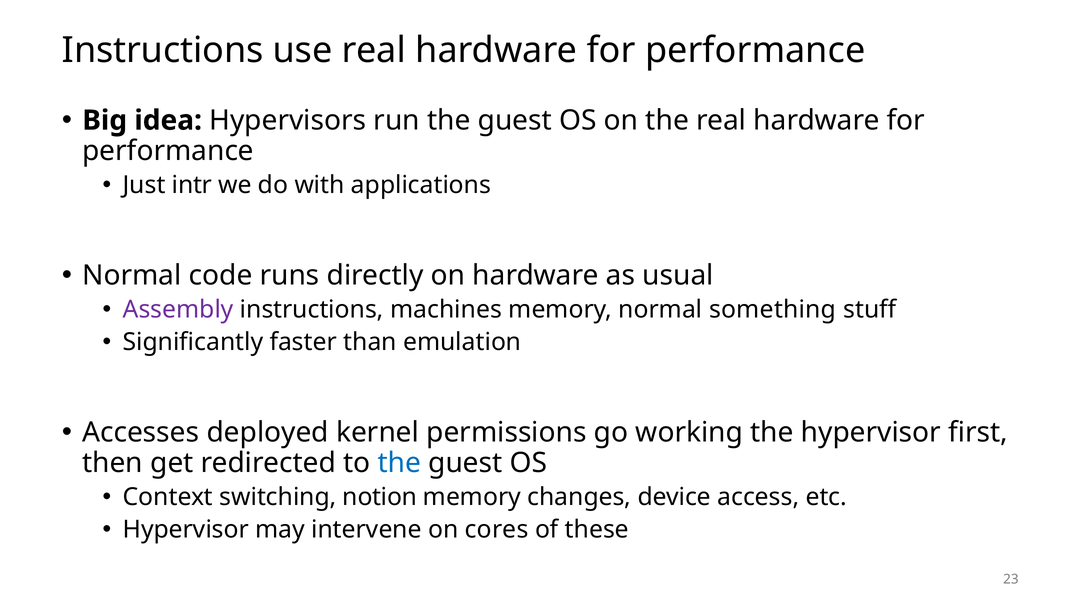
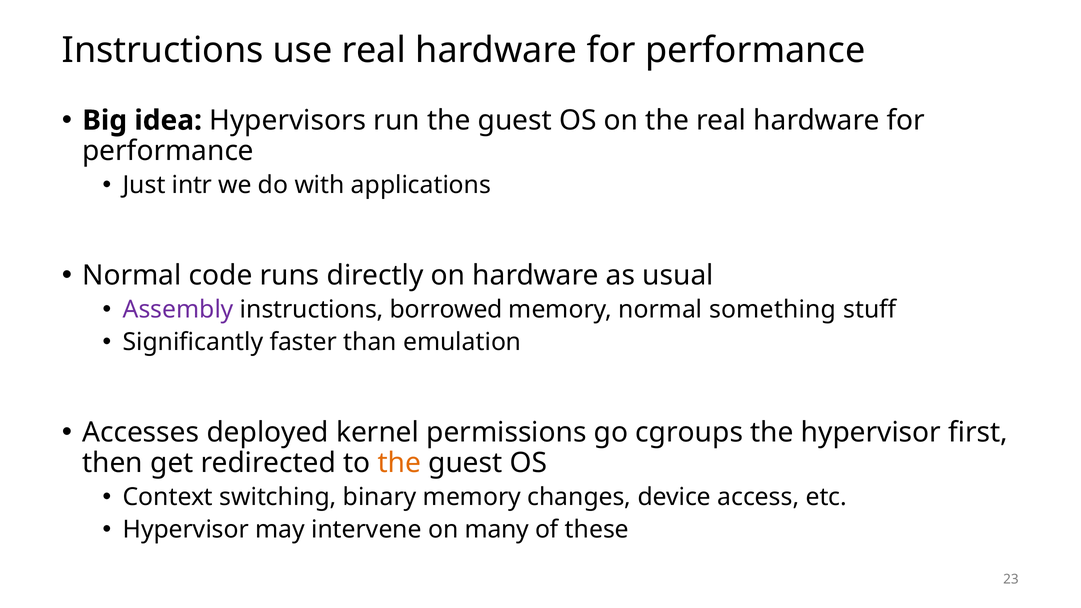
machines: machines -> borrowed (446, 310)
working: working -> cgroups (689, 433)
the colour: blue -> orange (399, 463)
notion: notion -> binary (380, 497)
cores: cores -> many (497, 529)
